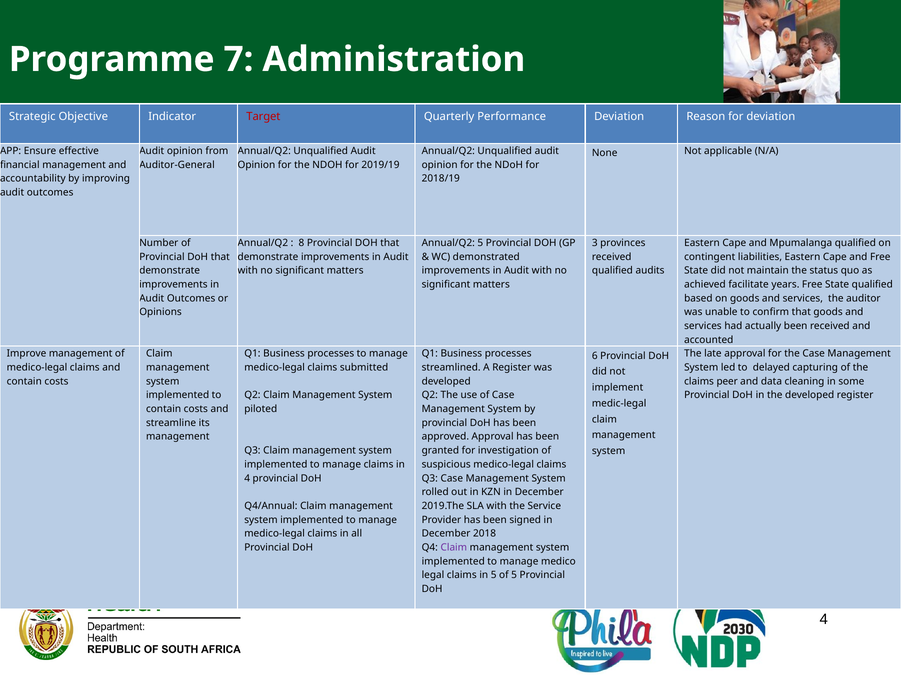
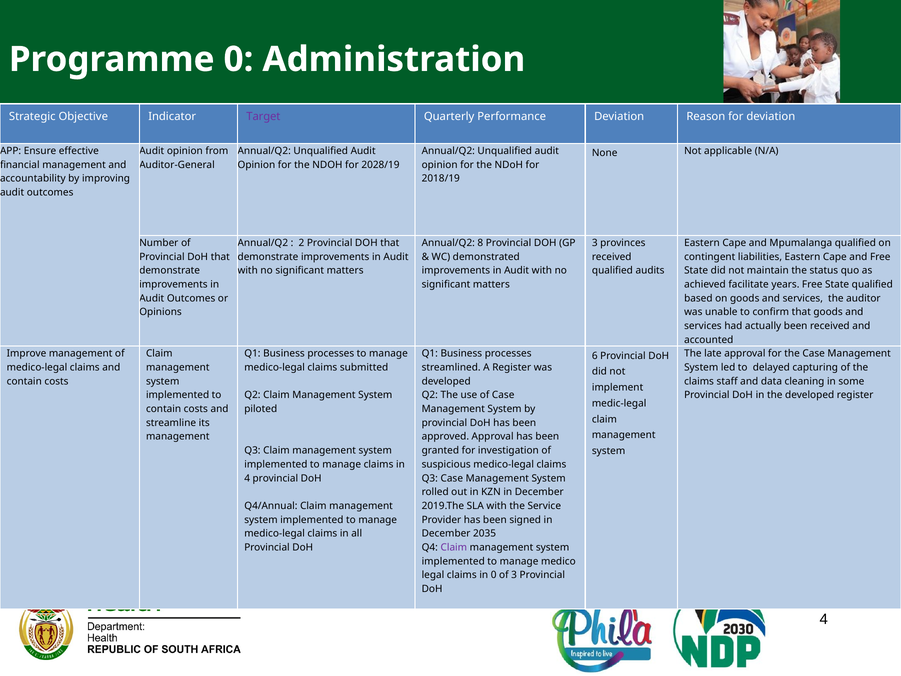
Programme 7: 7 -> 0 (238, 59)
Target colour: red -> purple (263, 117)
2019/19: 2019/19 -> 2028/19 (380, 165)
8: 8 -> 2 (301, 243)
Annual/Q2 5: 5 -> 8 (480, 243)
peer: peer -> staff (727, 381)
2018: 2018 -> 2035 (485, 533)
in 5: 5 -> 0 (494, 575)
of 5: 5 -> 3 (514, 575)
